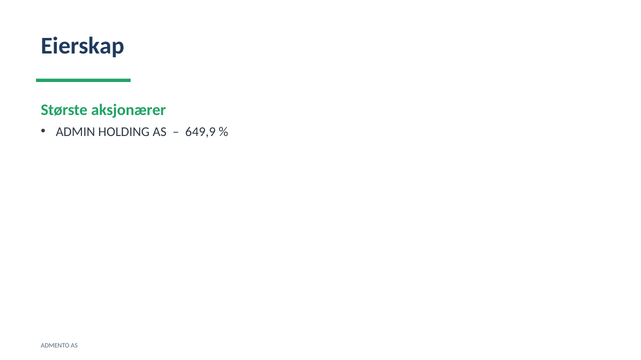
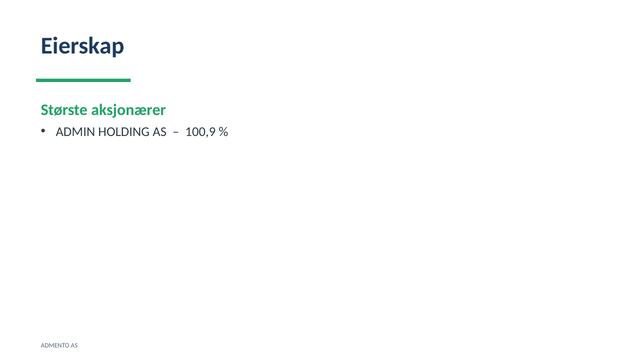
649,9: 649,9 -> 100,9 (200, 132)
